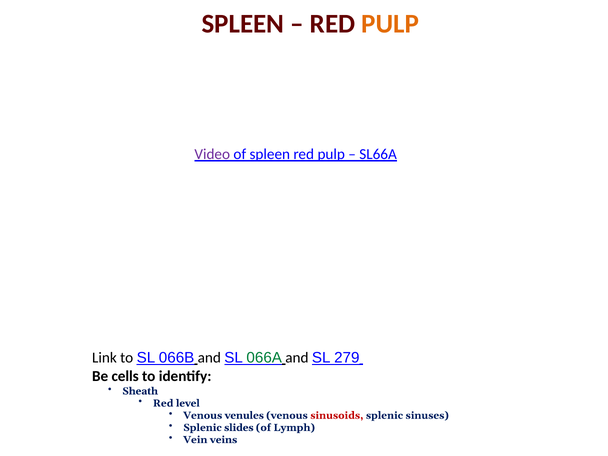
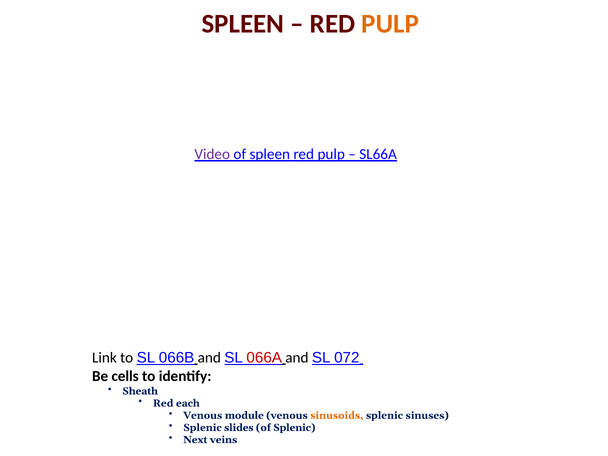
066A colour: green -> red (264, 358)
279: 279 -> 072 (347, 358)
level: level -> each (188, 403)
venules: venules -> module (244, 415)
sinusoids colour: red -> orange (337, 415)
of Lymph: Lymph -> Splenic (294, 428)
Vein: Vein -> Next (195, 440)
